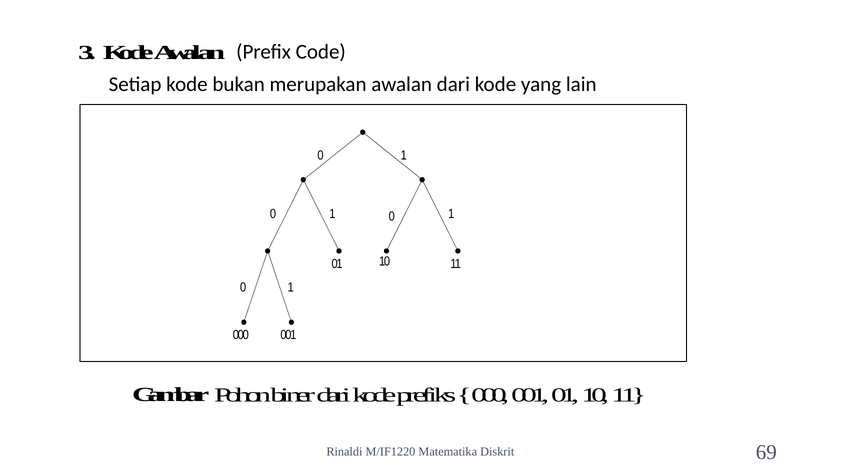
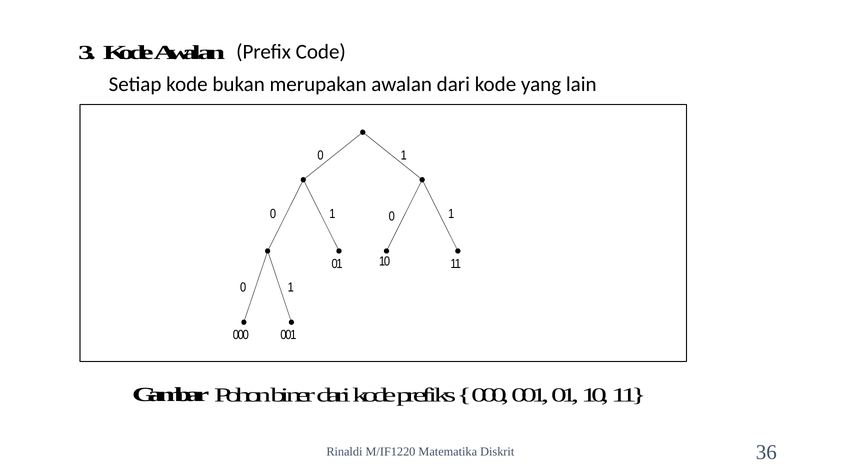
69: 69 -> 36 (766, 453)
